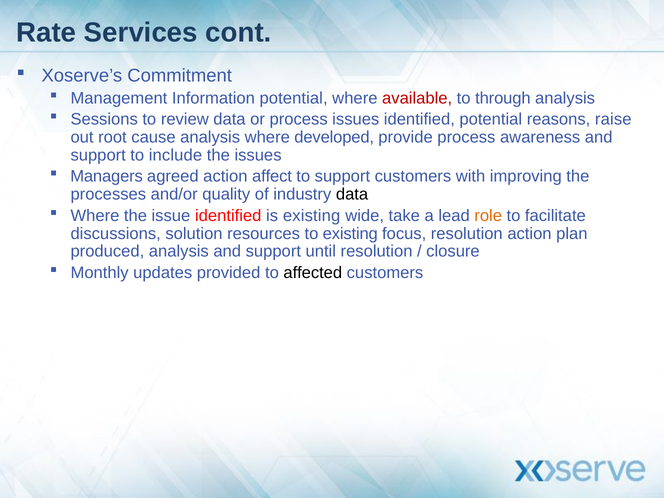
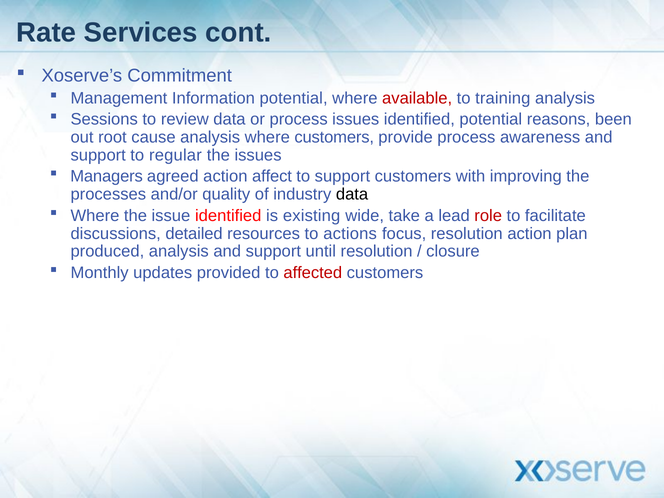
through: through -> training (503, 98)
raise: raise -> been (613, 119)
where developed: developed -> customers (334, 137)
include: include -> regular (175, 155)
role colour: orange -> red (488, 216)
solution: solution -> detailed (194, 234)
to existing: existing -> actions (350, 234)
affected colour: black -> red (313, 273)
